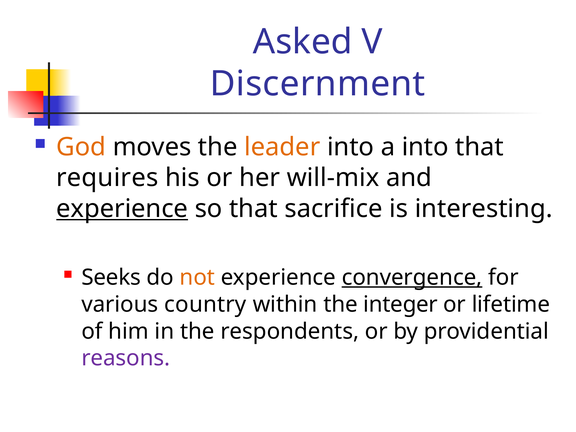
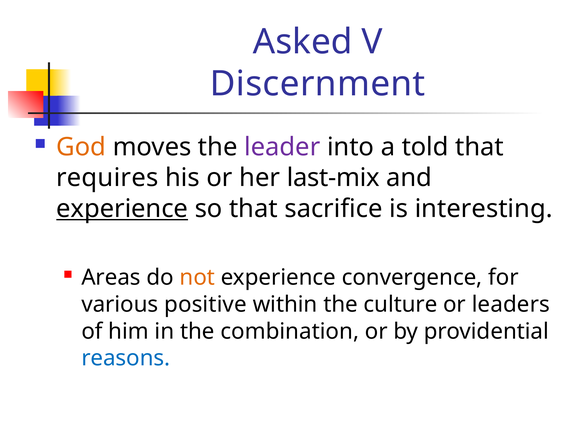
leader colour: orange -> purple (282, 147)
a into: into -> told (425, 147)
will-mix: will-mix -> last-mix (333, 178)
Seeks: Seeks -> Areas (111, 278)
convergence underline: present -> none (412, 278)
country: country -> positive (205, 304)
integer: integer -> culture (401, 304)
lifetime: lifetime -> leaders (511, 304)
respondents: respondents -> combination (290, 331)
reasons colour: purple -> blue (126, 358)
